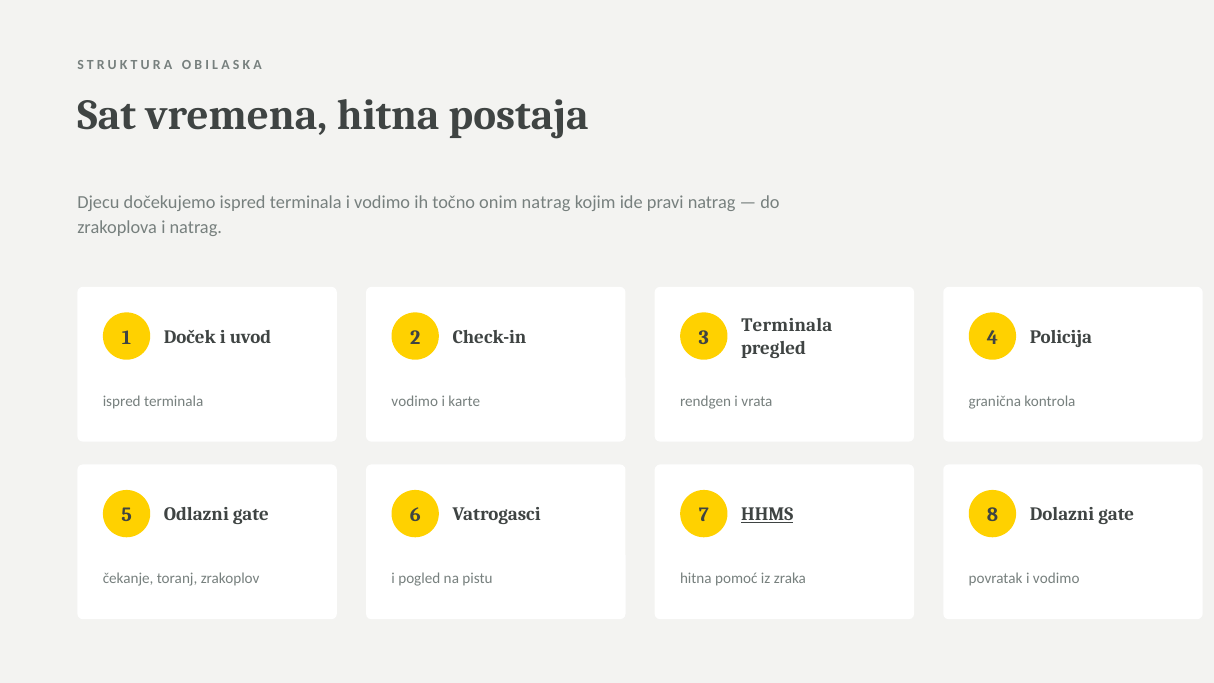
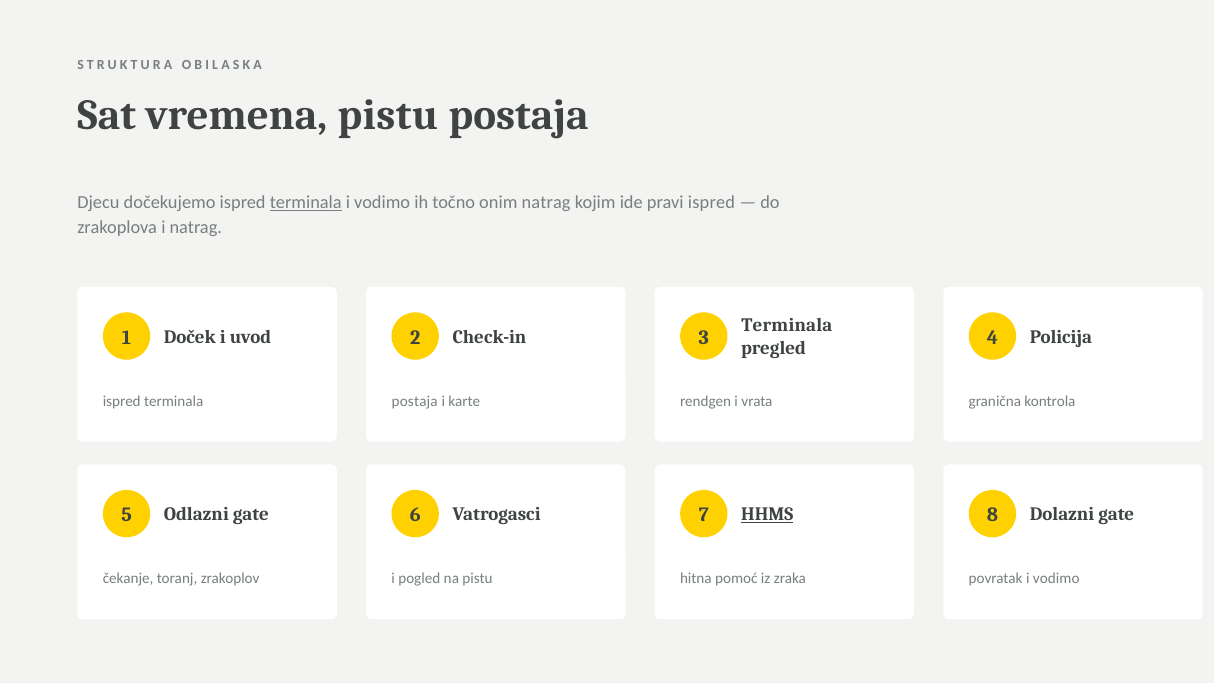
vremena hitna: hitna -> pistu (388, 115)
terminala underline: none -> present (306, 202)
pravi natrag: natrag -> ispred (711, 202)
vodimo: vodimo -> postaja (415, 401)
